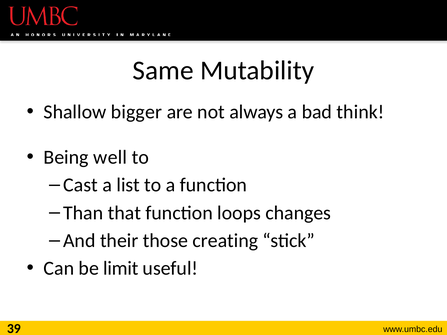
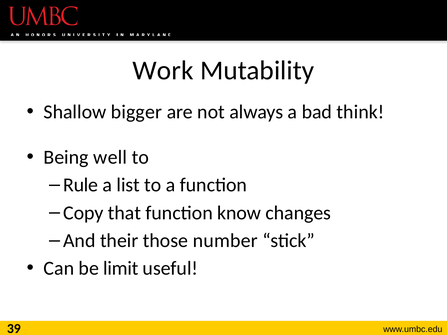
Same: Same -> Work (163, 71)
Cast: Cast -> Rule (81, 185)
Than: Than -> Copy (83, 213)
loops: loops -> know (239, 213)
creating: creating -> number (225, 241)
